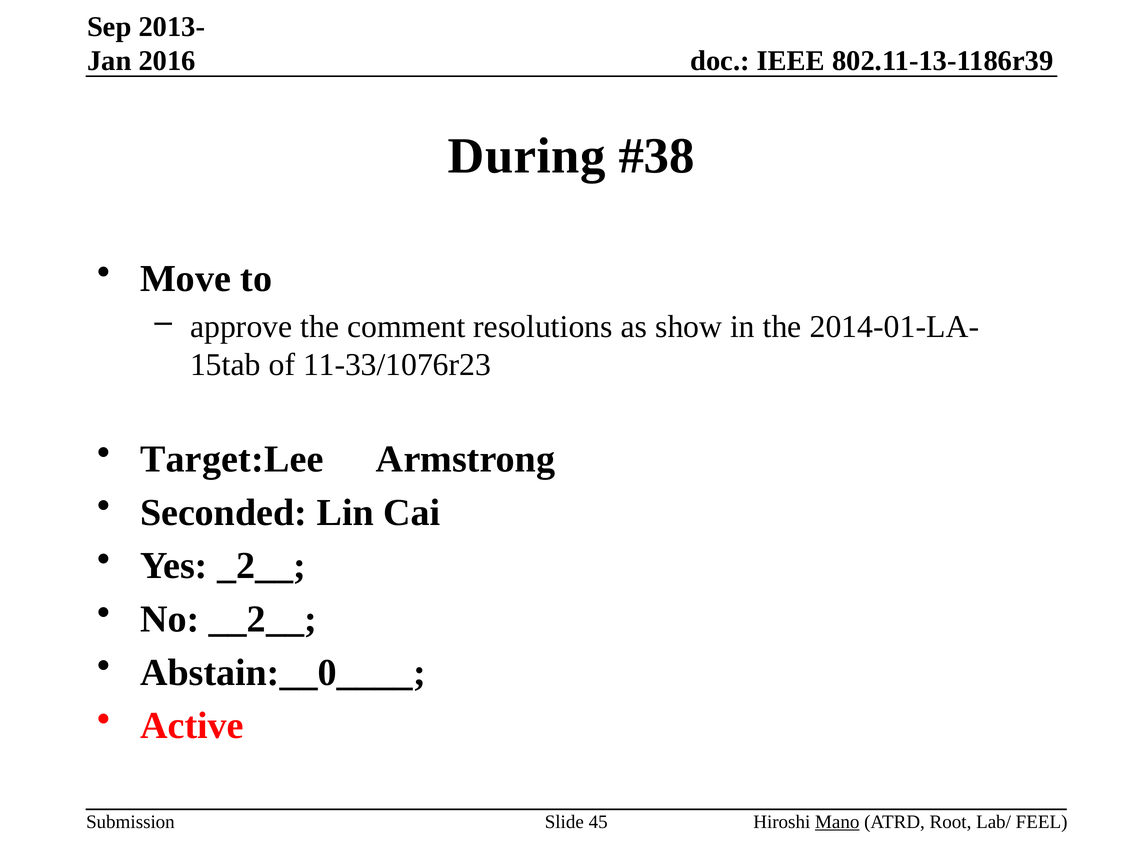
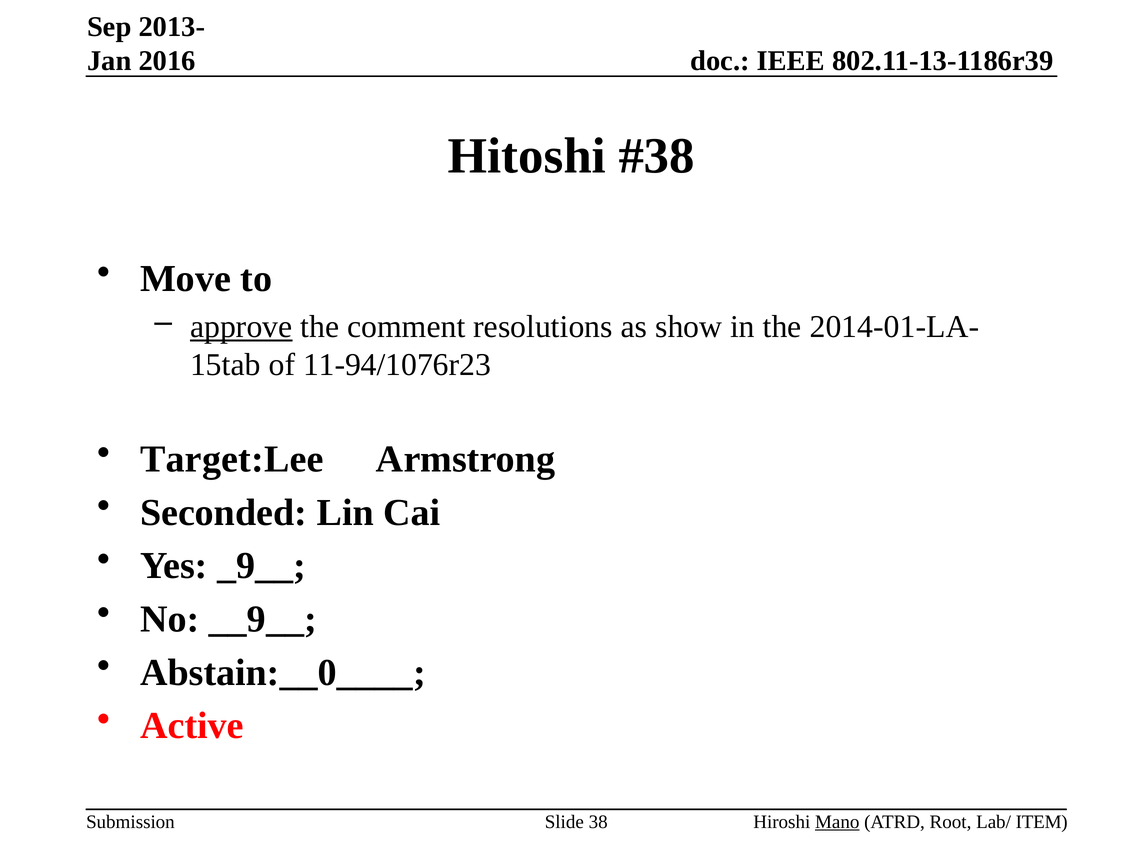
During: During -> Hitoshi (527, 156)
approve underline: none -> present (241, 327)
11-33/1076r23: 11-33/1076r23 -> 11-94/1076r23 (397, 365)
_2__: _2__ -> _9__ (262, 566)
__2__: __2__ -> __9__ (263, 619)
45: 45 -> 38 (598, 822)
FEEL: FEEL -> ITEM (1042, 822)
